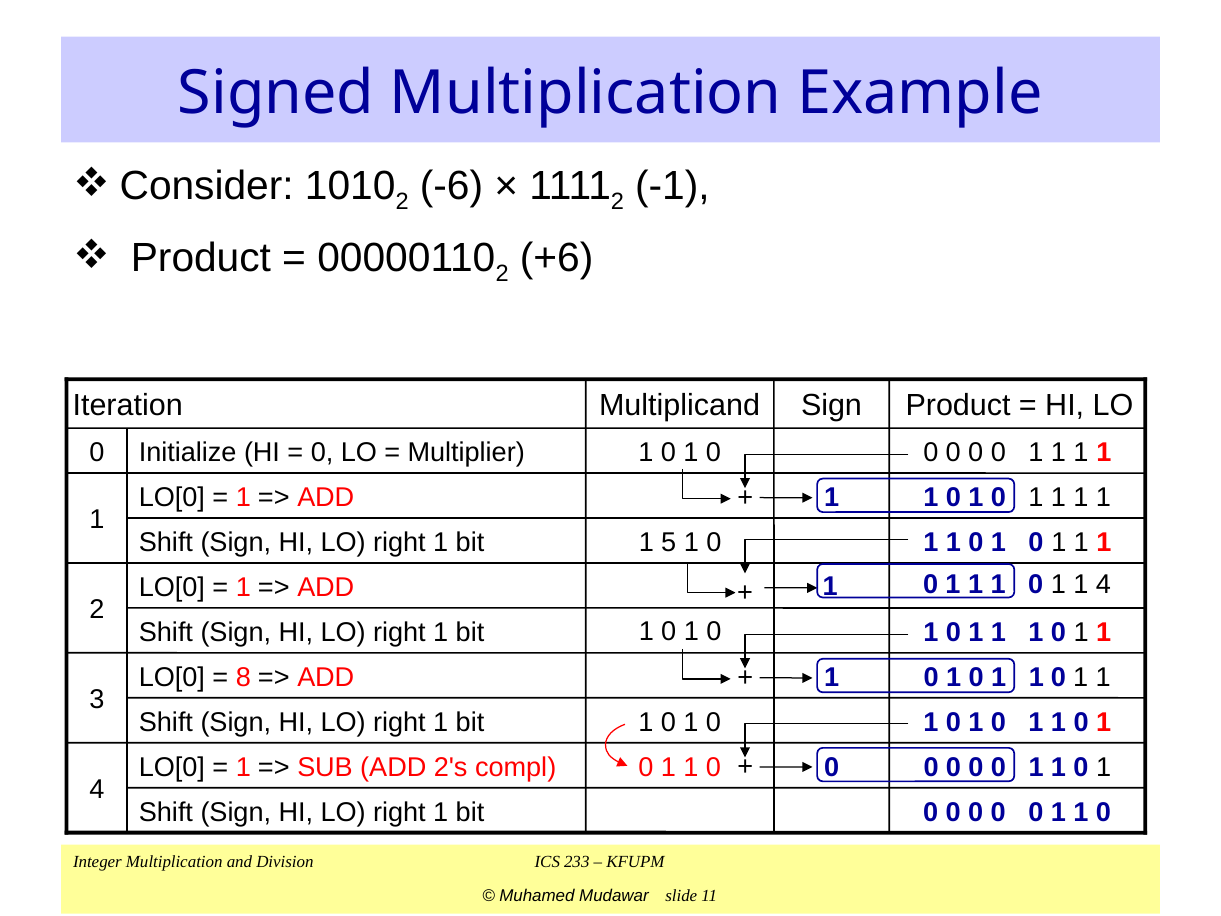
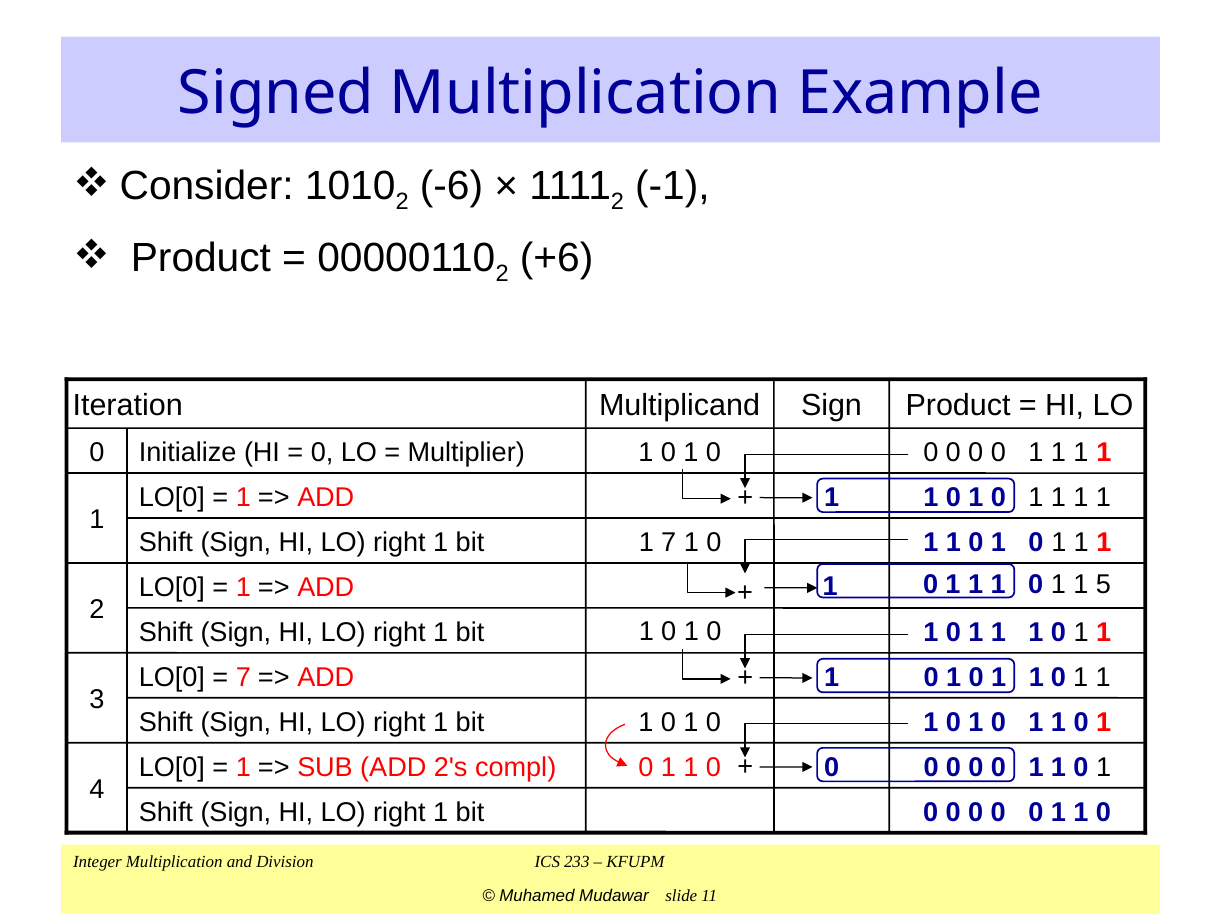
1 5: 5 -> 7 (669, 542)
1 4: 4 -> 5 (1103, 585)
8: 8 -> 7 (243, 677)
